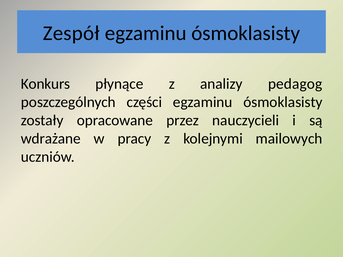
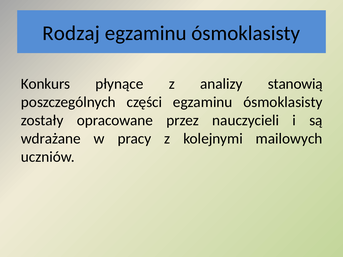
Zespół: Zespół -> Rodzaj (71, 33)
pedagog: pedagog -> stanowią (295, 84)
